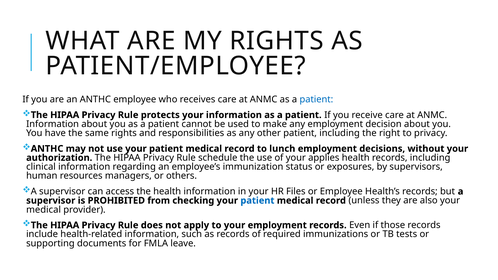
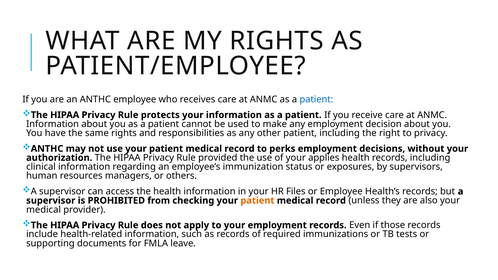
lunch: lunch -> perks (282, 149)
schedule: schedule -> provided (218, 158)
patient colour: blue -> orange (257, 201)
